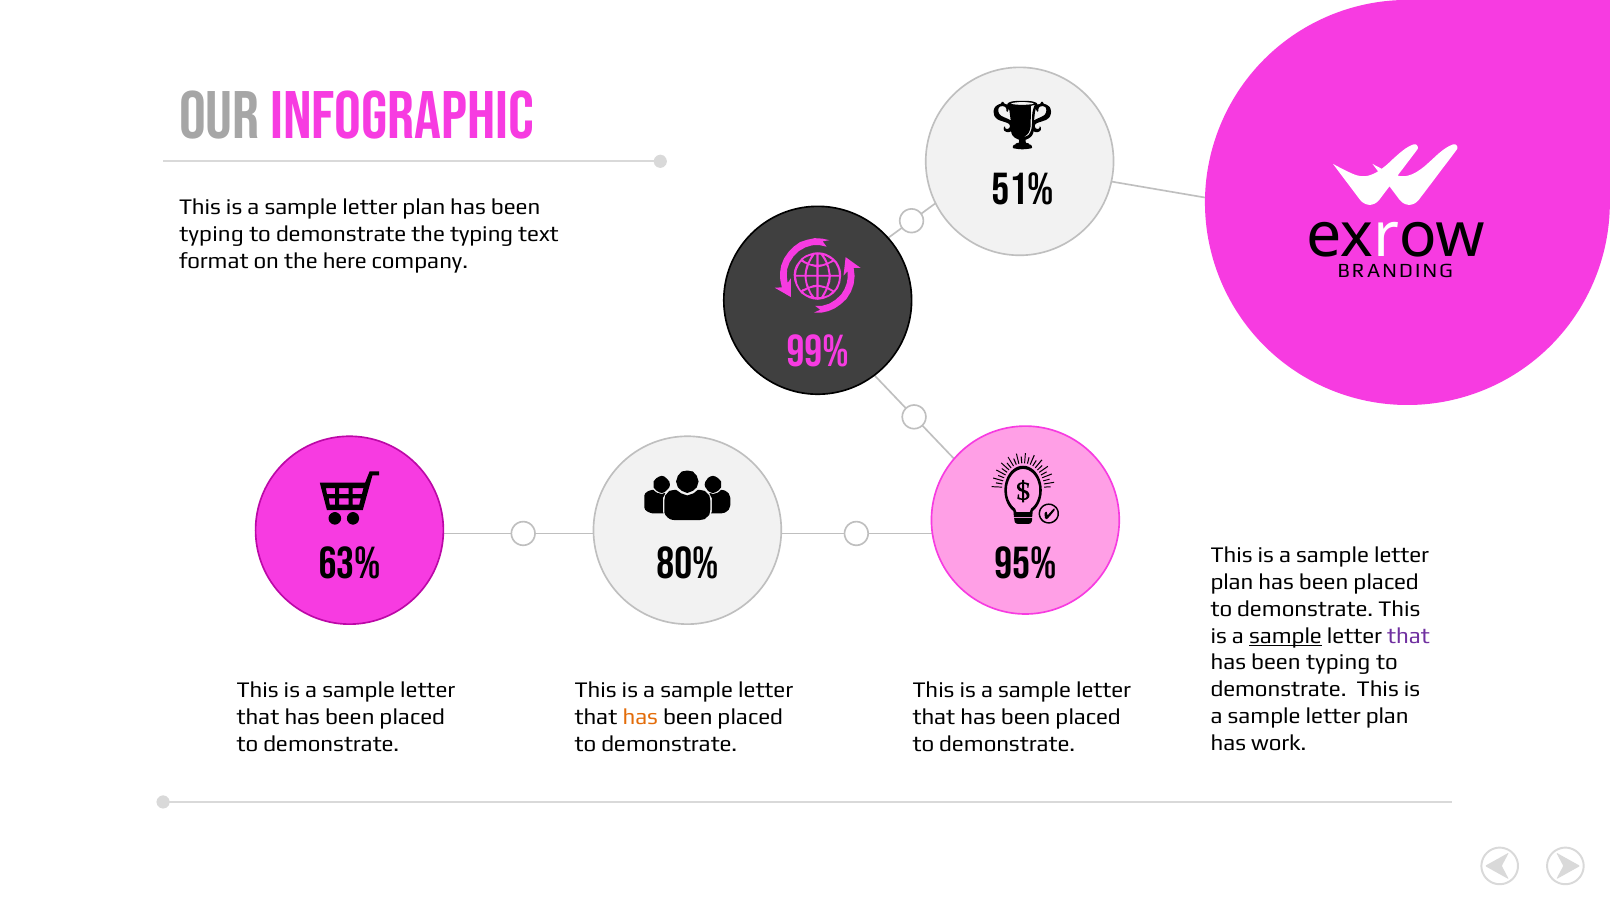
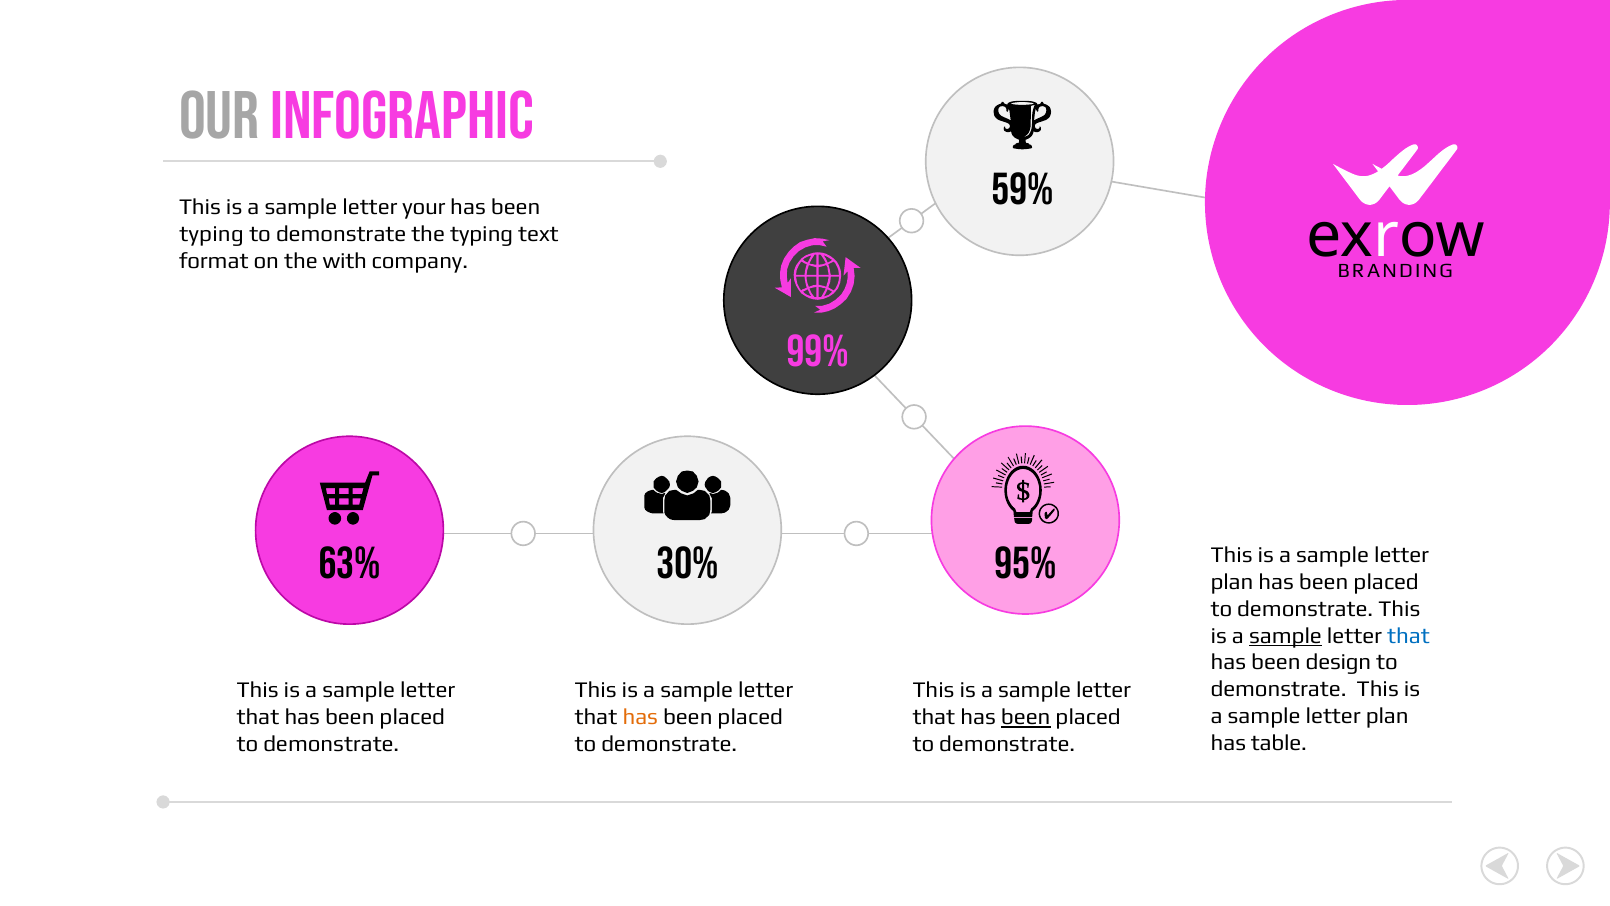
51%: 51% -> 59% (1022, 189)
plan: plan -> your (424, 207)
here: here -> with (345, 261)
80%: 80% -> 30% (687, 564)
that colour: purple -> blue (1409, 635)
typing: typing -> design (1338, 662)
been underline: none -> present (1026, 717)
work: work -> table (1279, 743)
